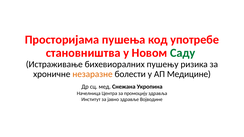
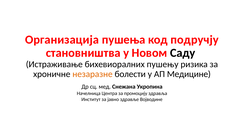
Просторијама: Просторијама -> Организација (62, 40)
употребе: употребе -> подручју (195, 40)
Саду colour: green -> black (183, 53)
